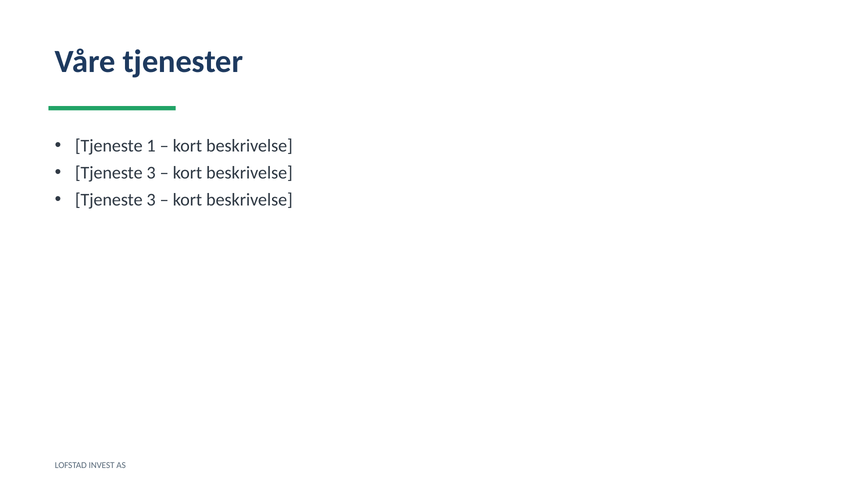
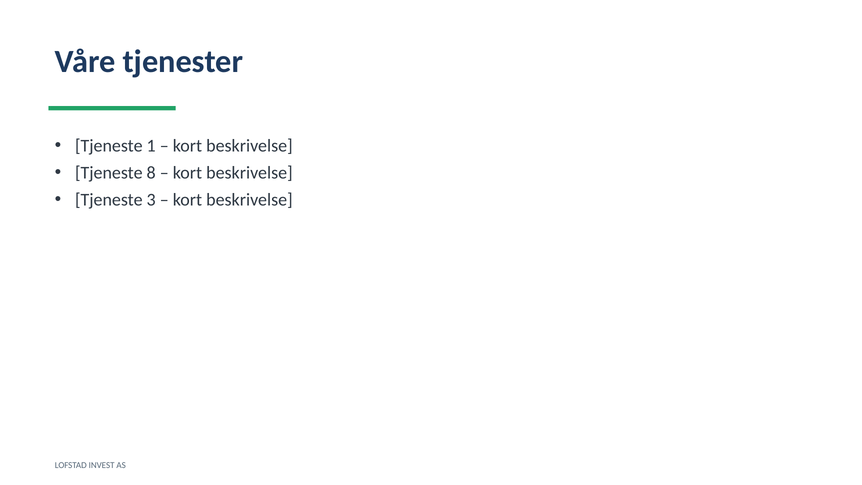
3: 3 -> 8 (151, 173)
